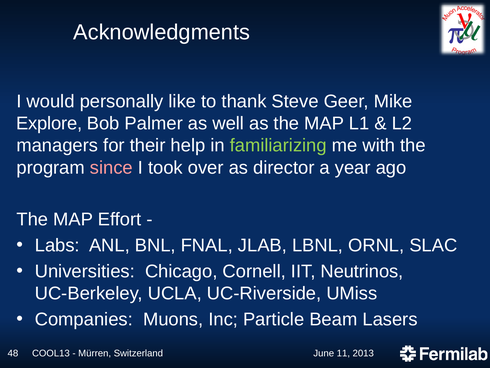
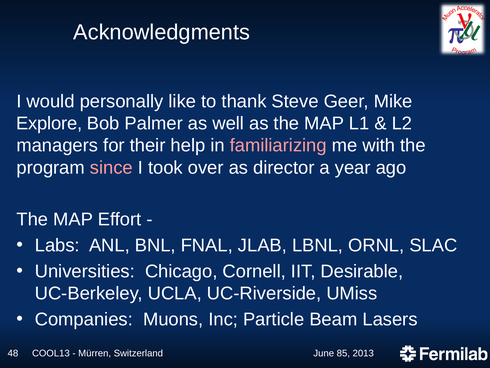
familiarizing colour: light green -> pink (278, 145)
Neutrinos: Neutrinos -> Desirable (362, 271)
11: 11 -> 85 (343, 353)
